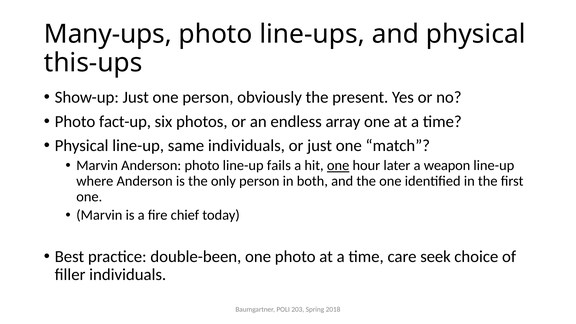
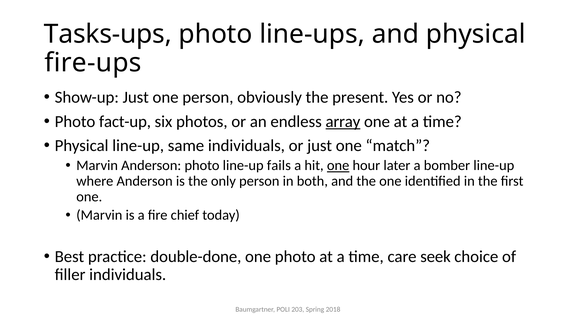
Many-ups: Many-ups -> Tasks-ups (108, 34)
this-ups: this-ups -> fire-ups (93, 63)
array underline: none -> present (343, 122)
weapon: weapon -> bomber (447, 166)
double-been: double-been -> double-done (196, 257)
